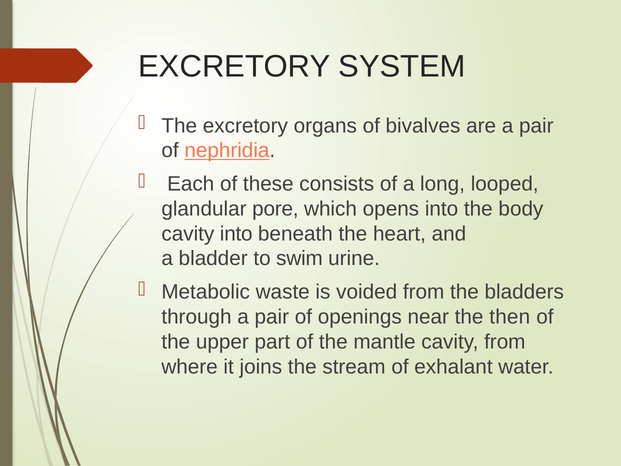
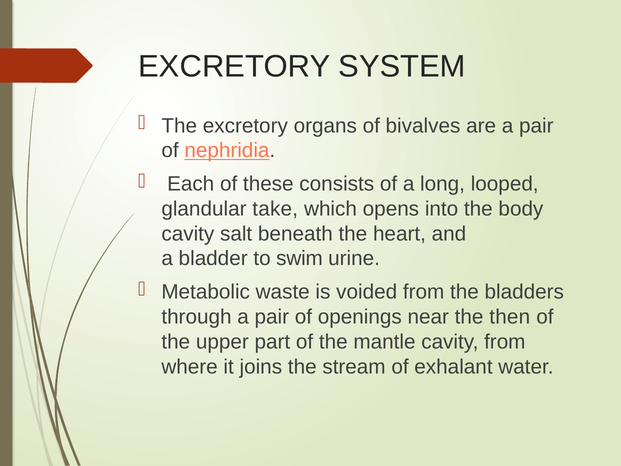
pore: pore -> take (275, 209)
cavity into: into -> salt (236, 234)
